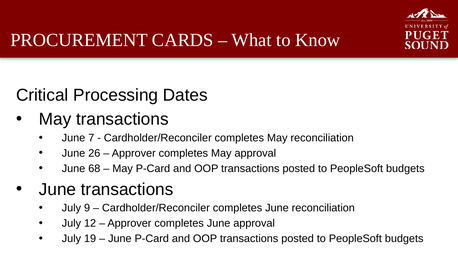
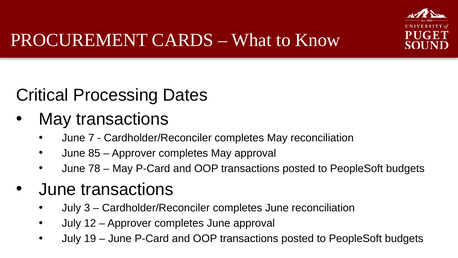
26: 26 -> 85 (94, 153)
68: 68 -> 78 (94, 168)
9: 9 -> 3 (87, 208)
